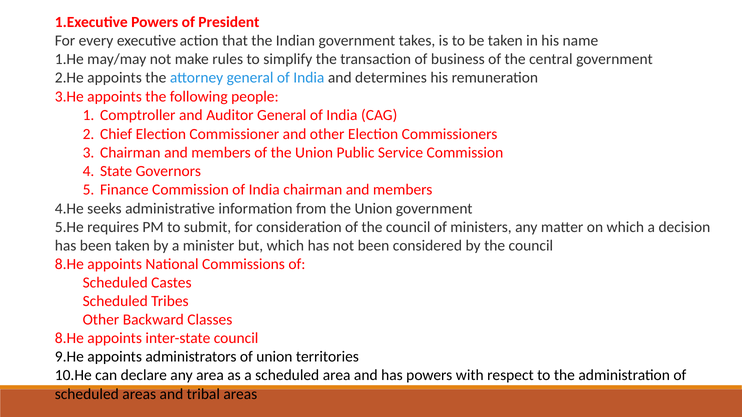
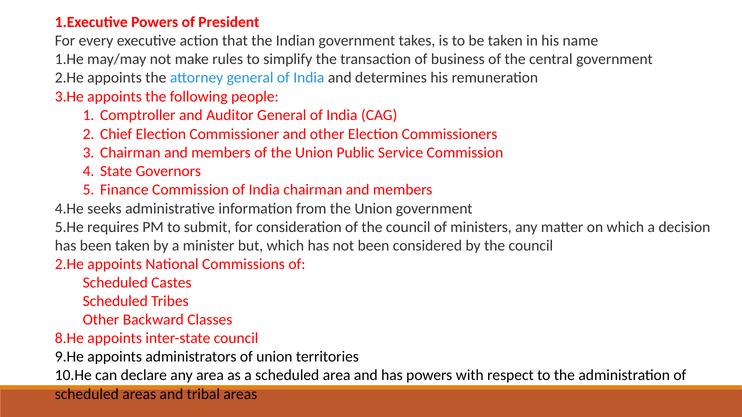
8.He: 8.He -> 2.He (69, 264)
